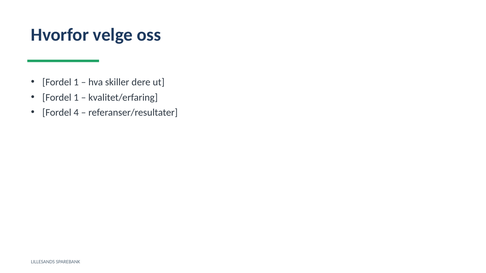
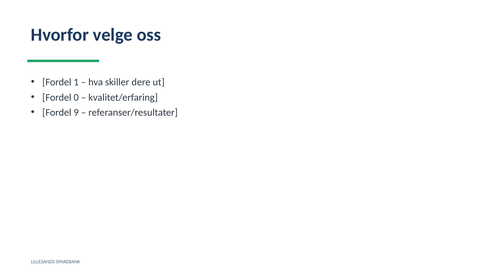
1: 1 -> 0 (76, 98)
4: 4 -> 9 (76, 113)
